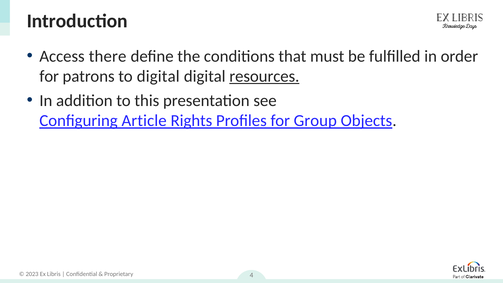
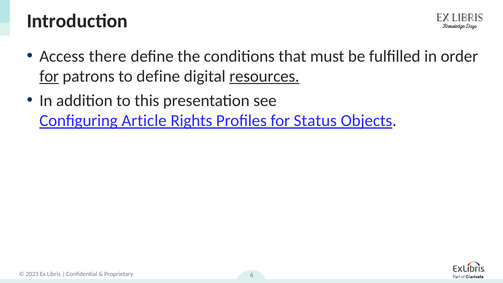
for underline: none -> present (49, 76)
to digital: digital -> define (158, 76)
Group: Group -> Status (315, 121)
